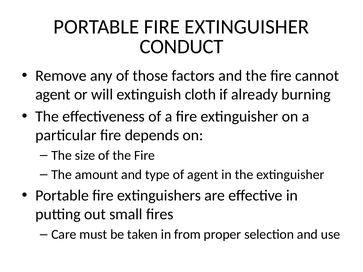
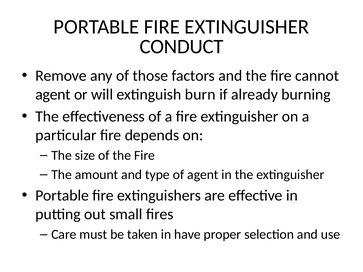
cloth: cloth -> burn (200, 95)
from: from -> have (187, 235)
